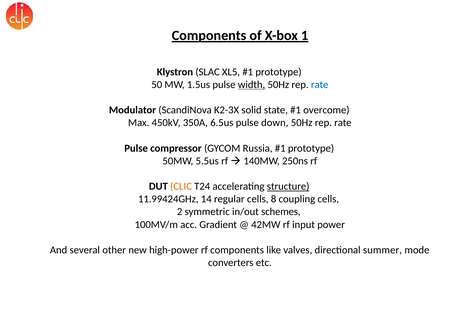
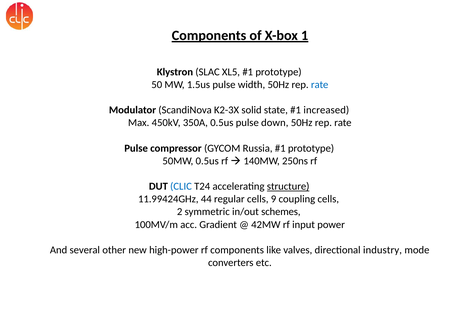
width underline: present -> none (252, 85)
overcome: overcome -> increased (326, 110)
350A 6.5us: 6.5us -> 0.5us (222, 123)
50MW 5.5us: 5.5us -> 0.5us (207, 161)
CLIC colour: orange -> blue (181, 187)
14: 14 -> 44 (206, 199)
8: 8 -> 9 (274, 199)
summer: summer -> industry (382, 250)
